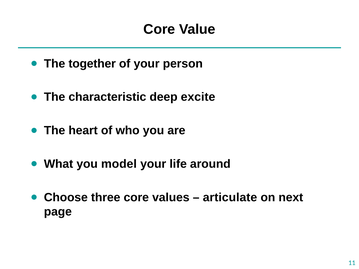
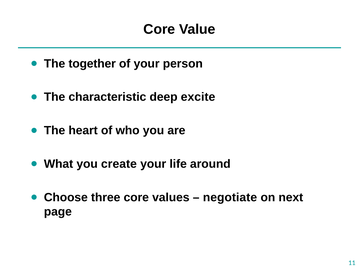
model: model -> create (119, 164)
articulate: articulate -> negotiate (230, 198)
